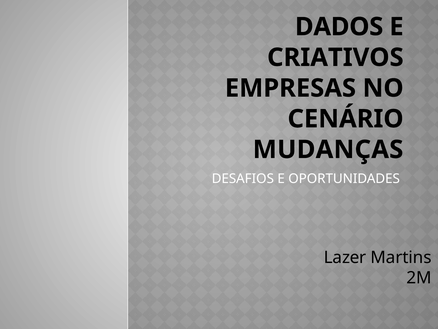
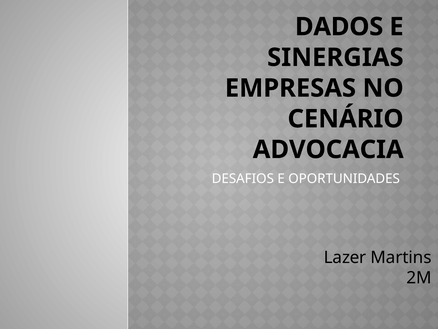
CRIATIVOS: CRIATIVOS -> SINERGIAS (335, 57)
MUDANÇAS: MUDANÇAS -> ADVOCACIA (328, 149)
